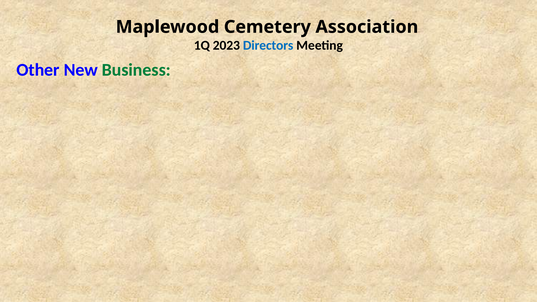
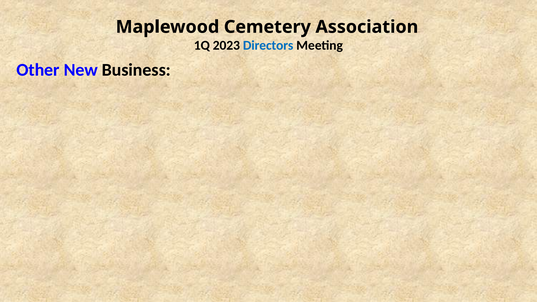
Business colour: green -> black (136, 70)
